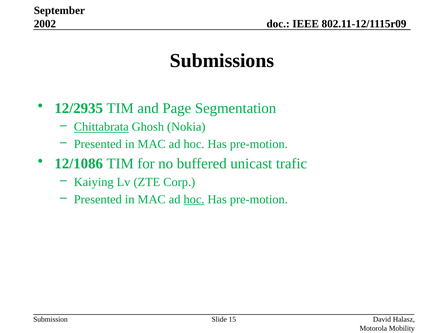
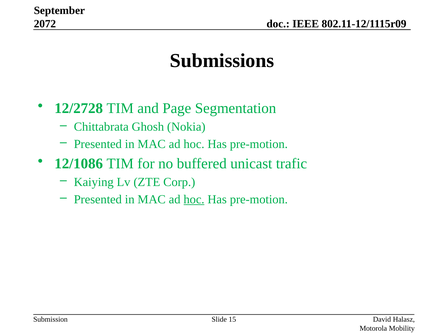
2002: 2002 -> 2072 (45, 24)
12/2935: 12/2935 -> 12/2728 (79, 108)
Chittabrata underline: present -> none (101, 127)
